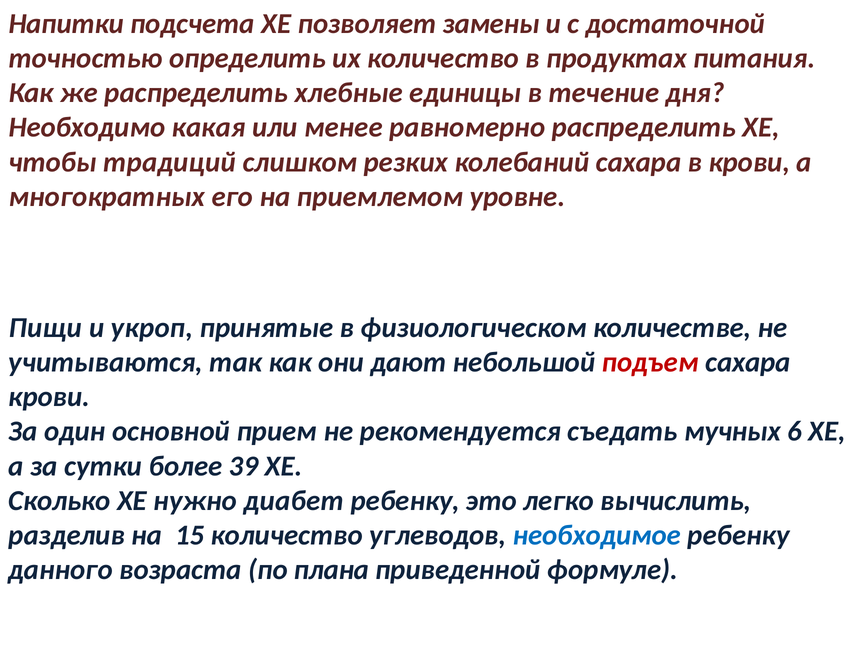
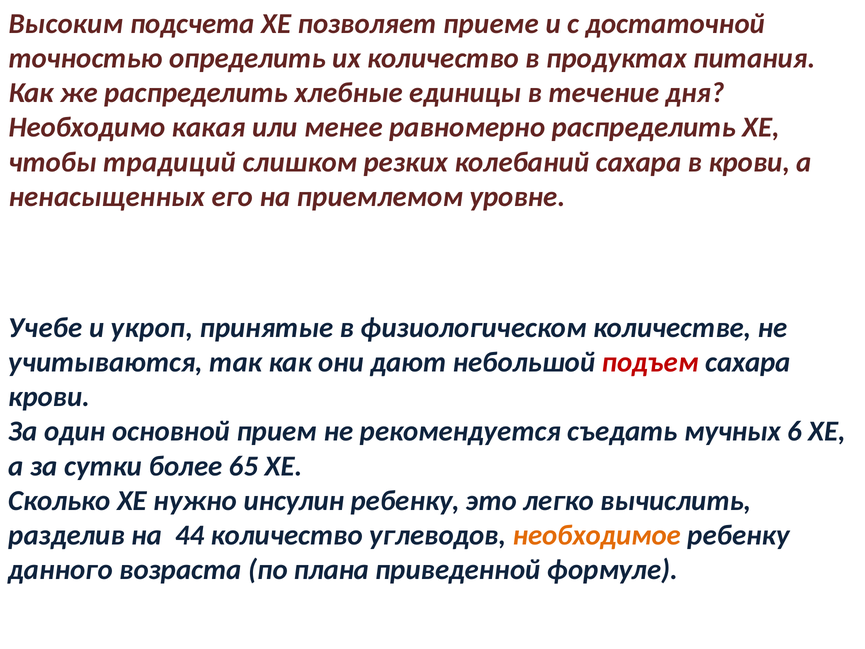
Напитки: Напитки -> Высоким (66, 24)
замены: замены -> приеме (491, 24)
многократных: многократных -> ненасыщенных (107, 197)
Пищи: Пищи -> Учебе (46, 327)
39: 39 -> 65 (244, 466)
диабет: диабет -> инсулин (294, 500)
15: 15 -> 44 (190, 535)
необходимое colour: blue -> orange (597, 535)
